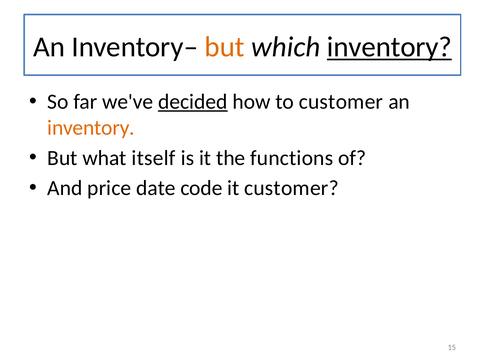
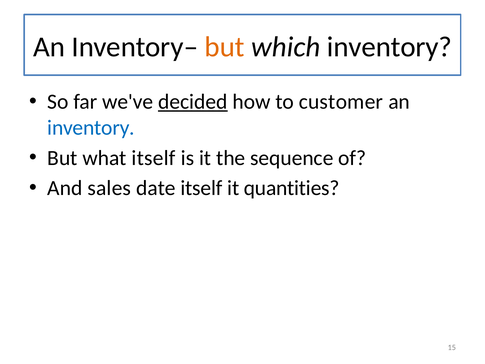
inventory underline: present -> none (389, 47)
inventory colour: orange -> blue (91, 128)
functions: functions -> sequence (292, 158)
price: price -> sales (109, 188)
date code: code -> itself (201, 188)
it customer: customer -> quantities (292, 188)
